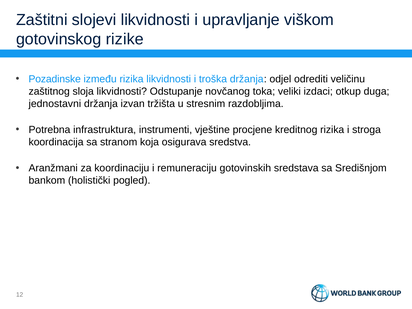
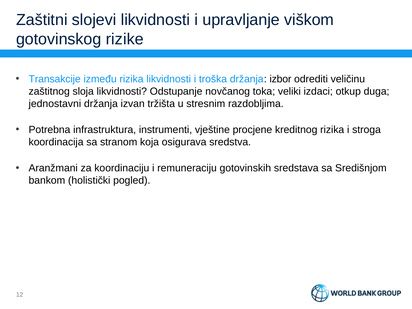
Pozadinske: Pozadinske -> Transakcije (55, 79)
odjel: odjel -> izbor (280, 79)
